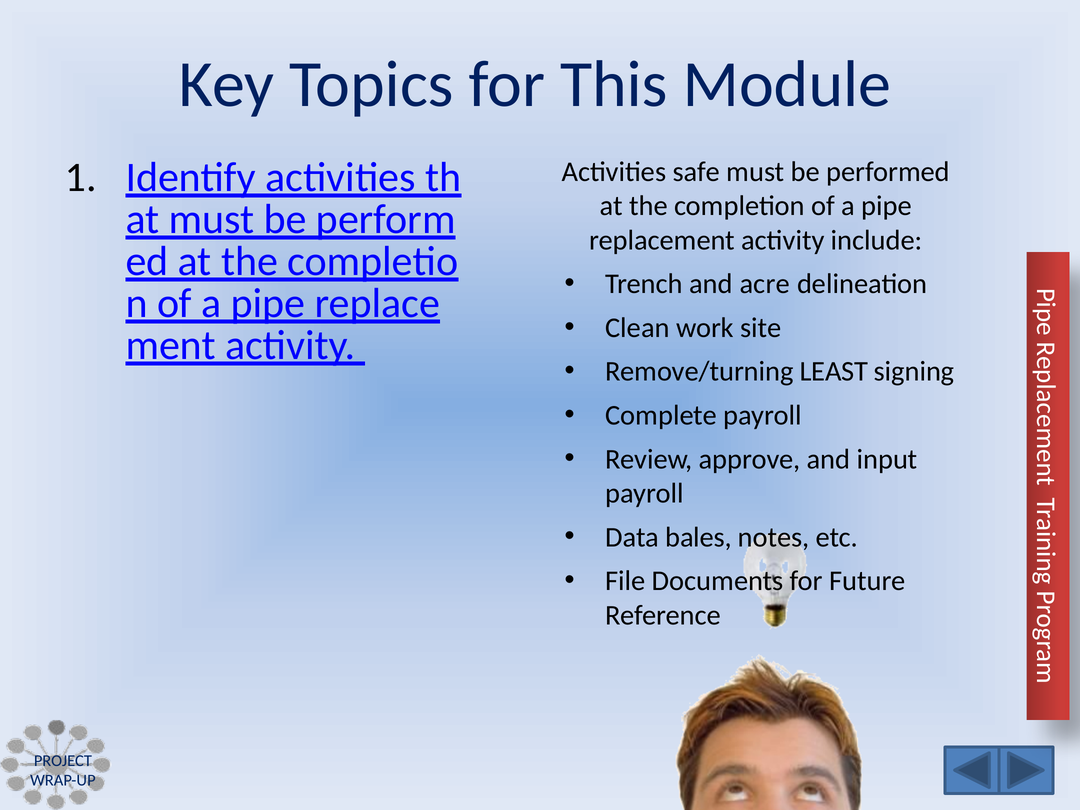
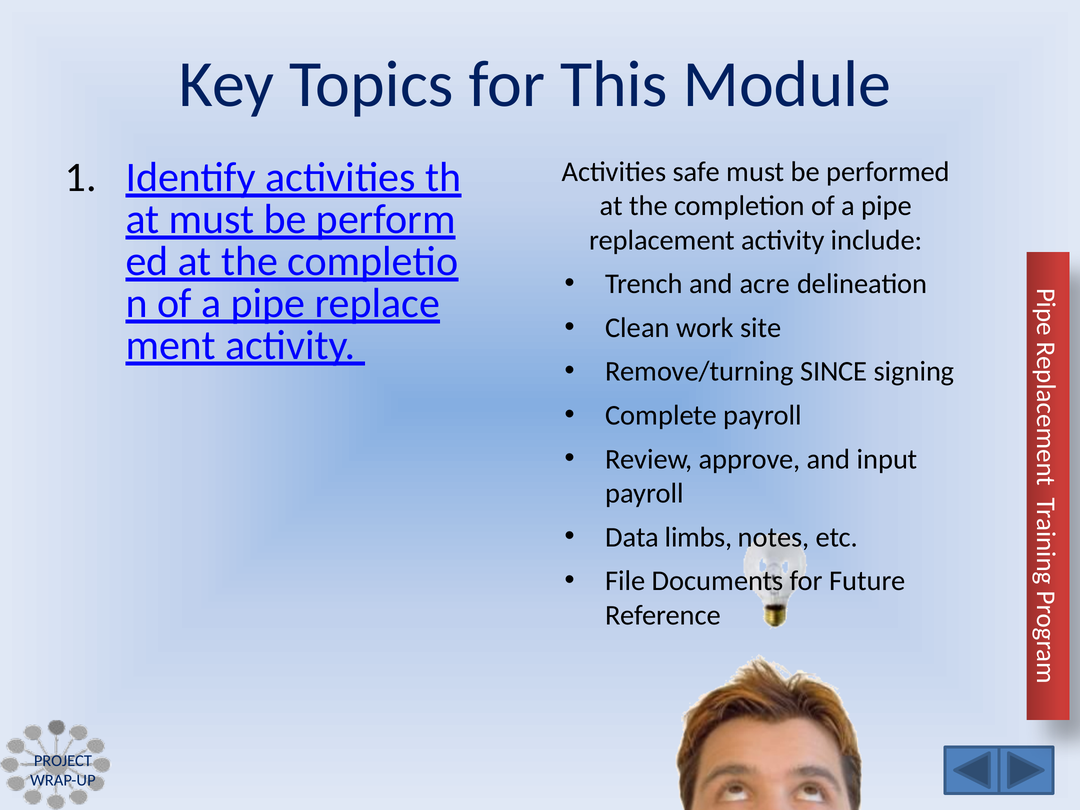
LEAST: LEAST -> SINCE (834, 372)
bales: bales -> limbs (699, 537)
